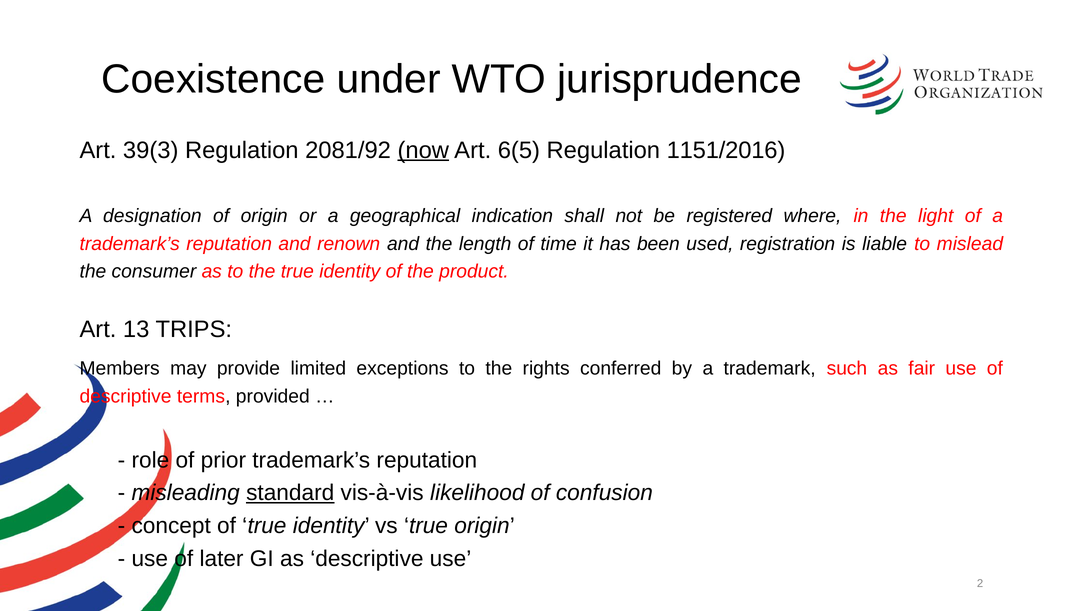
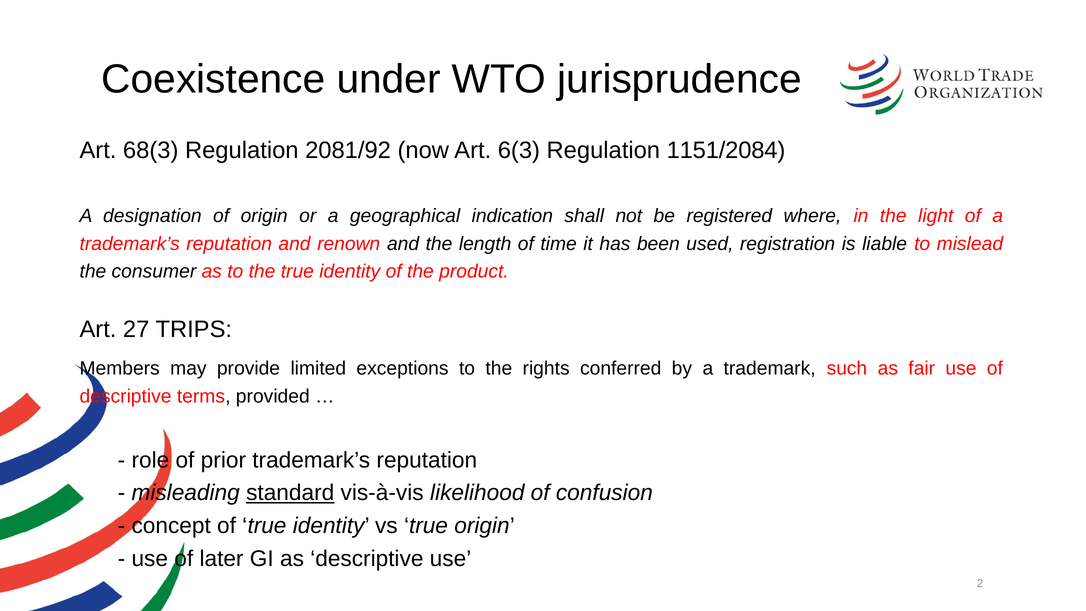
39(3: 39(3 -> 68(3 (151, 150)
now underline: present -> none (423, 150)
6(5: 6(5 -> 6(3 (519, 150)
1151/2016: 1151/2016 -> 1151/2084 (726, 150)
13: 13 -> 27 (136, 330)
